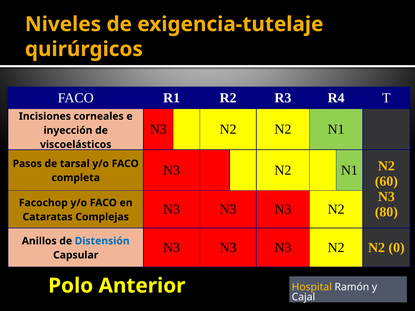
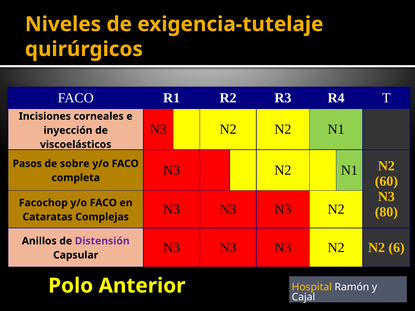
tarsal: tarsal -> sobre (75, 164)
Distensión colour: blue -> purple (102, 241)
0: 0 -> 6 (397, 248)
